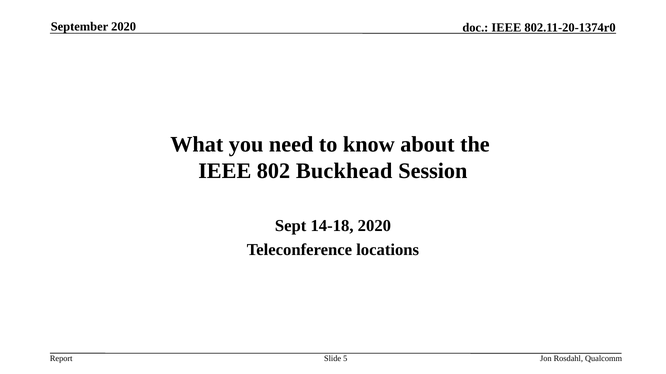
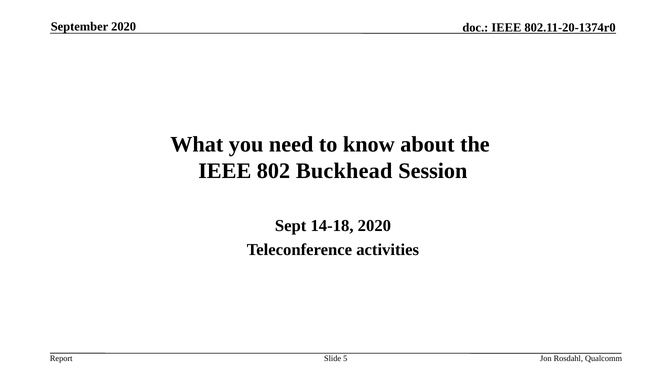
locations: locations -> activities (388, 250)
